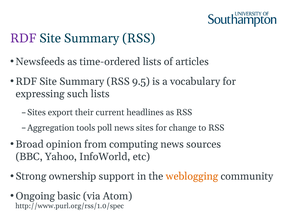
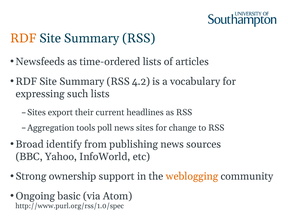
RDF colour: purple -> orange (23, 38)
9.5: 9.5 -> 4.2 (141, 81)
opinion: opinion -> identify (64, 144)
computing: computing -> publishing (134, 144)
